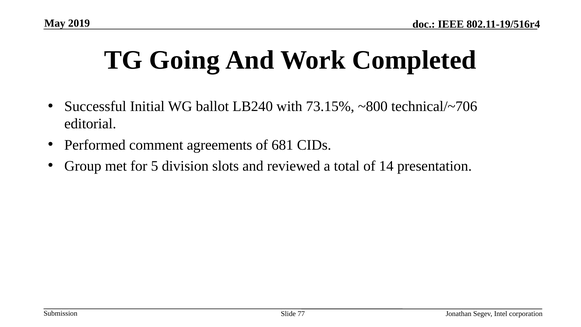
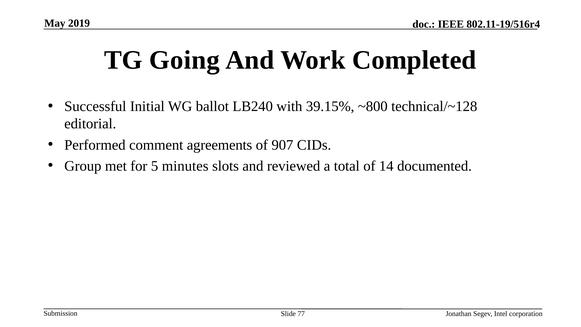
73.15%: 73.15% -> 39.15% (330, 106)
technical/~706: technical/~706 -> technical/~128 (434, 106)
681: 681 -> 907 (282, 145)
division: division -> minutes (185, 166)
presentation: presentation -> documented (435, 166)
